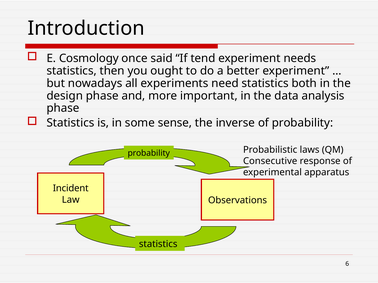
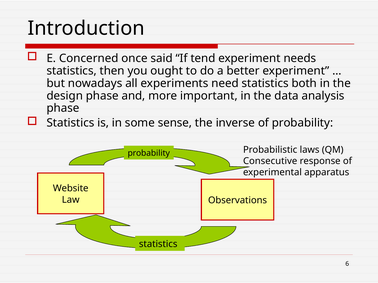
Cosmology: Cosmology -> Concerned (89, 58)
Incident: Incident -> Website (71, 189)
